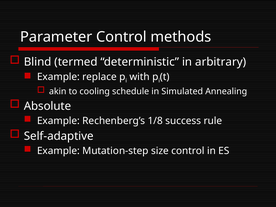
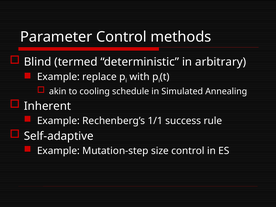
Absolute: Absolute -> Inherent (47, 106)
1/8: 1/8 -> 1/1 (155, 121)
